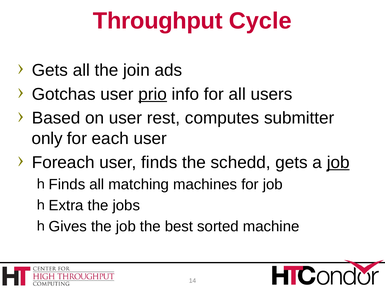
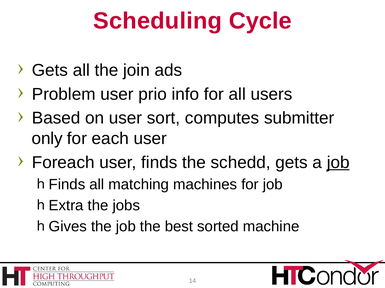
Throughput: Throughput -> Scheduling (158, 21)
Gotchas: Gotchas -> Problem (64, 94)
prio underline: present -> none (153, 94)
rest: rest -> sort (164, 118)
